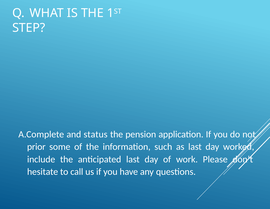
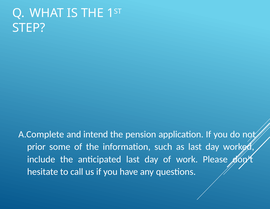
status: status -> intend (96, 134)
